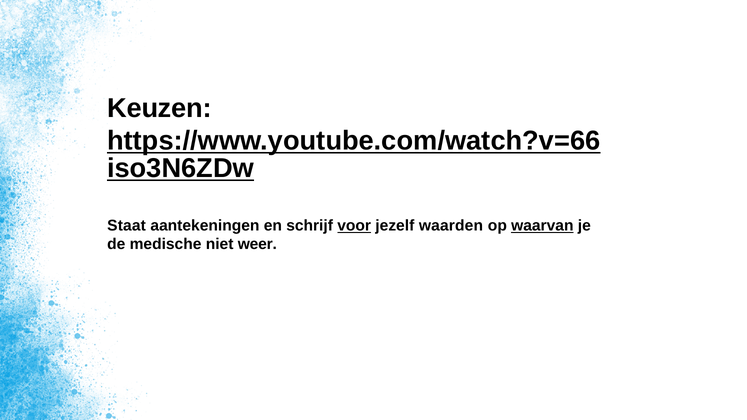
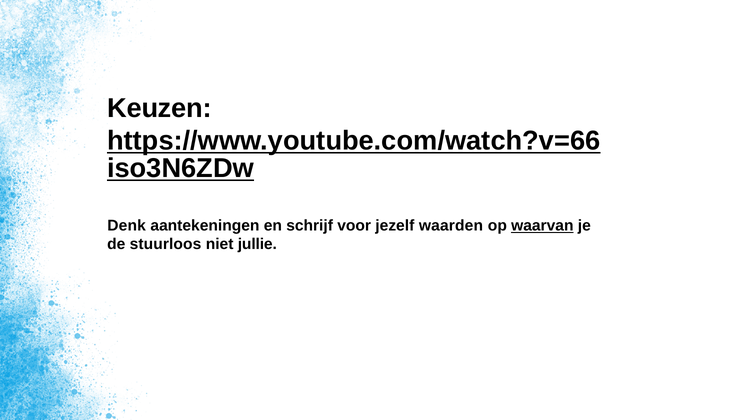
Staat: Staat -> Denk (127, 226)
voor underline: present -> none (354, 226)
medische: medische -> stuurloos (165, 244)
weer: weer -> jullie (257, 244)
